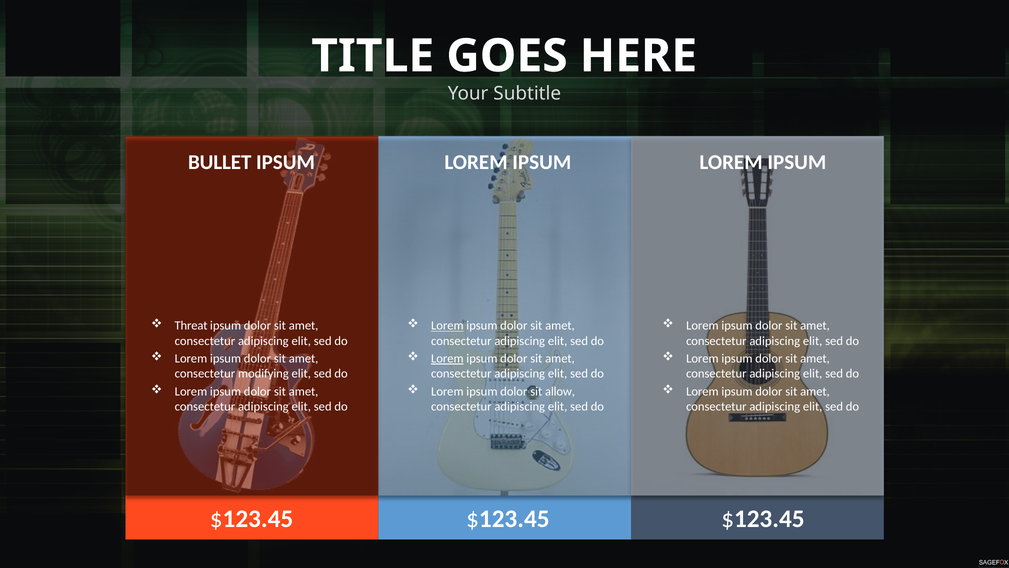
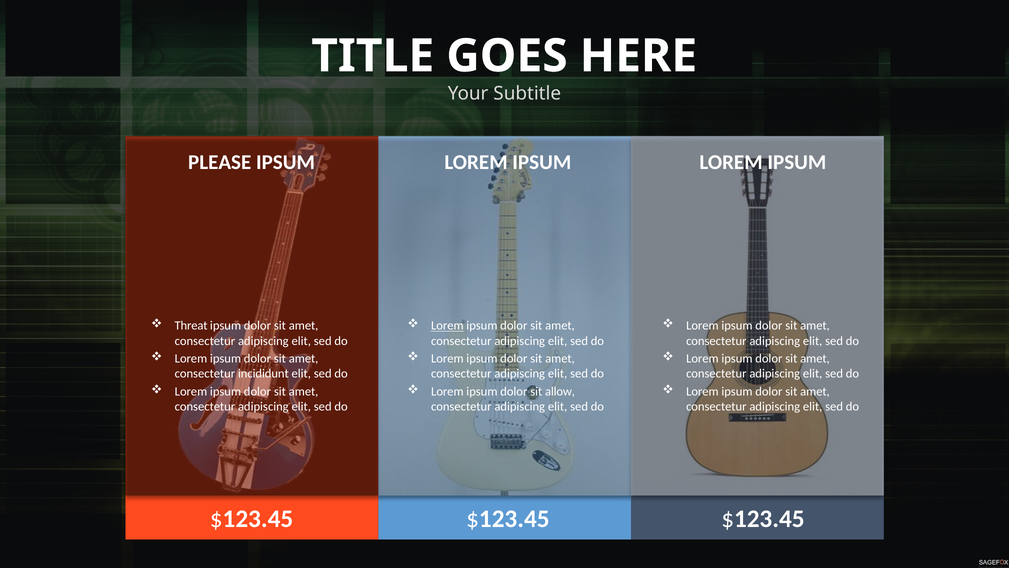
BULLET: BULLET -> PLEASE (220, 162)
Lorem underline: present -> none (447, 358)
modifying: modifying -> incididunt (263, 373)
